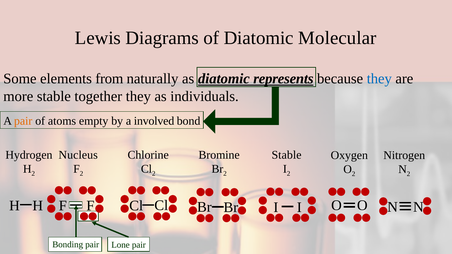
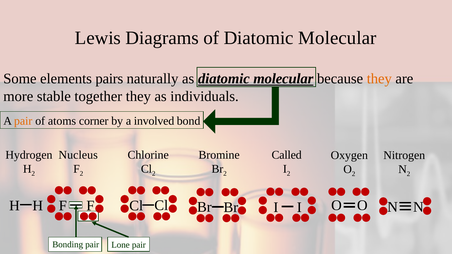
from: from -> pairs (109, 79)
as diatomic represents: represents -> molecular (283, 79)
they colour: blue -> orange (379, 79)
empty: empty -> corner (94, 121)
Stable: Stable -> Called (287, 155)
